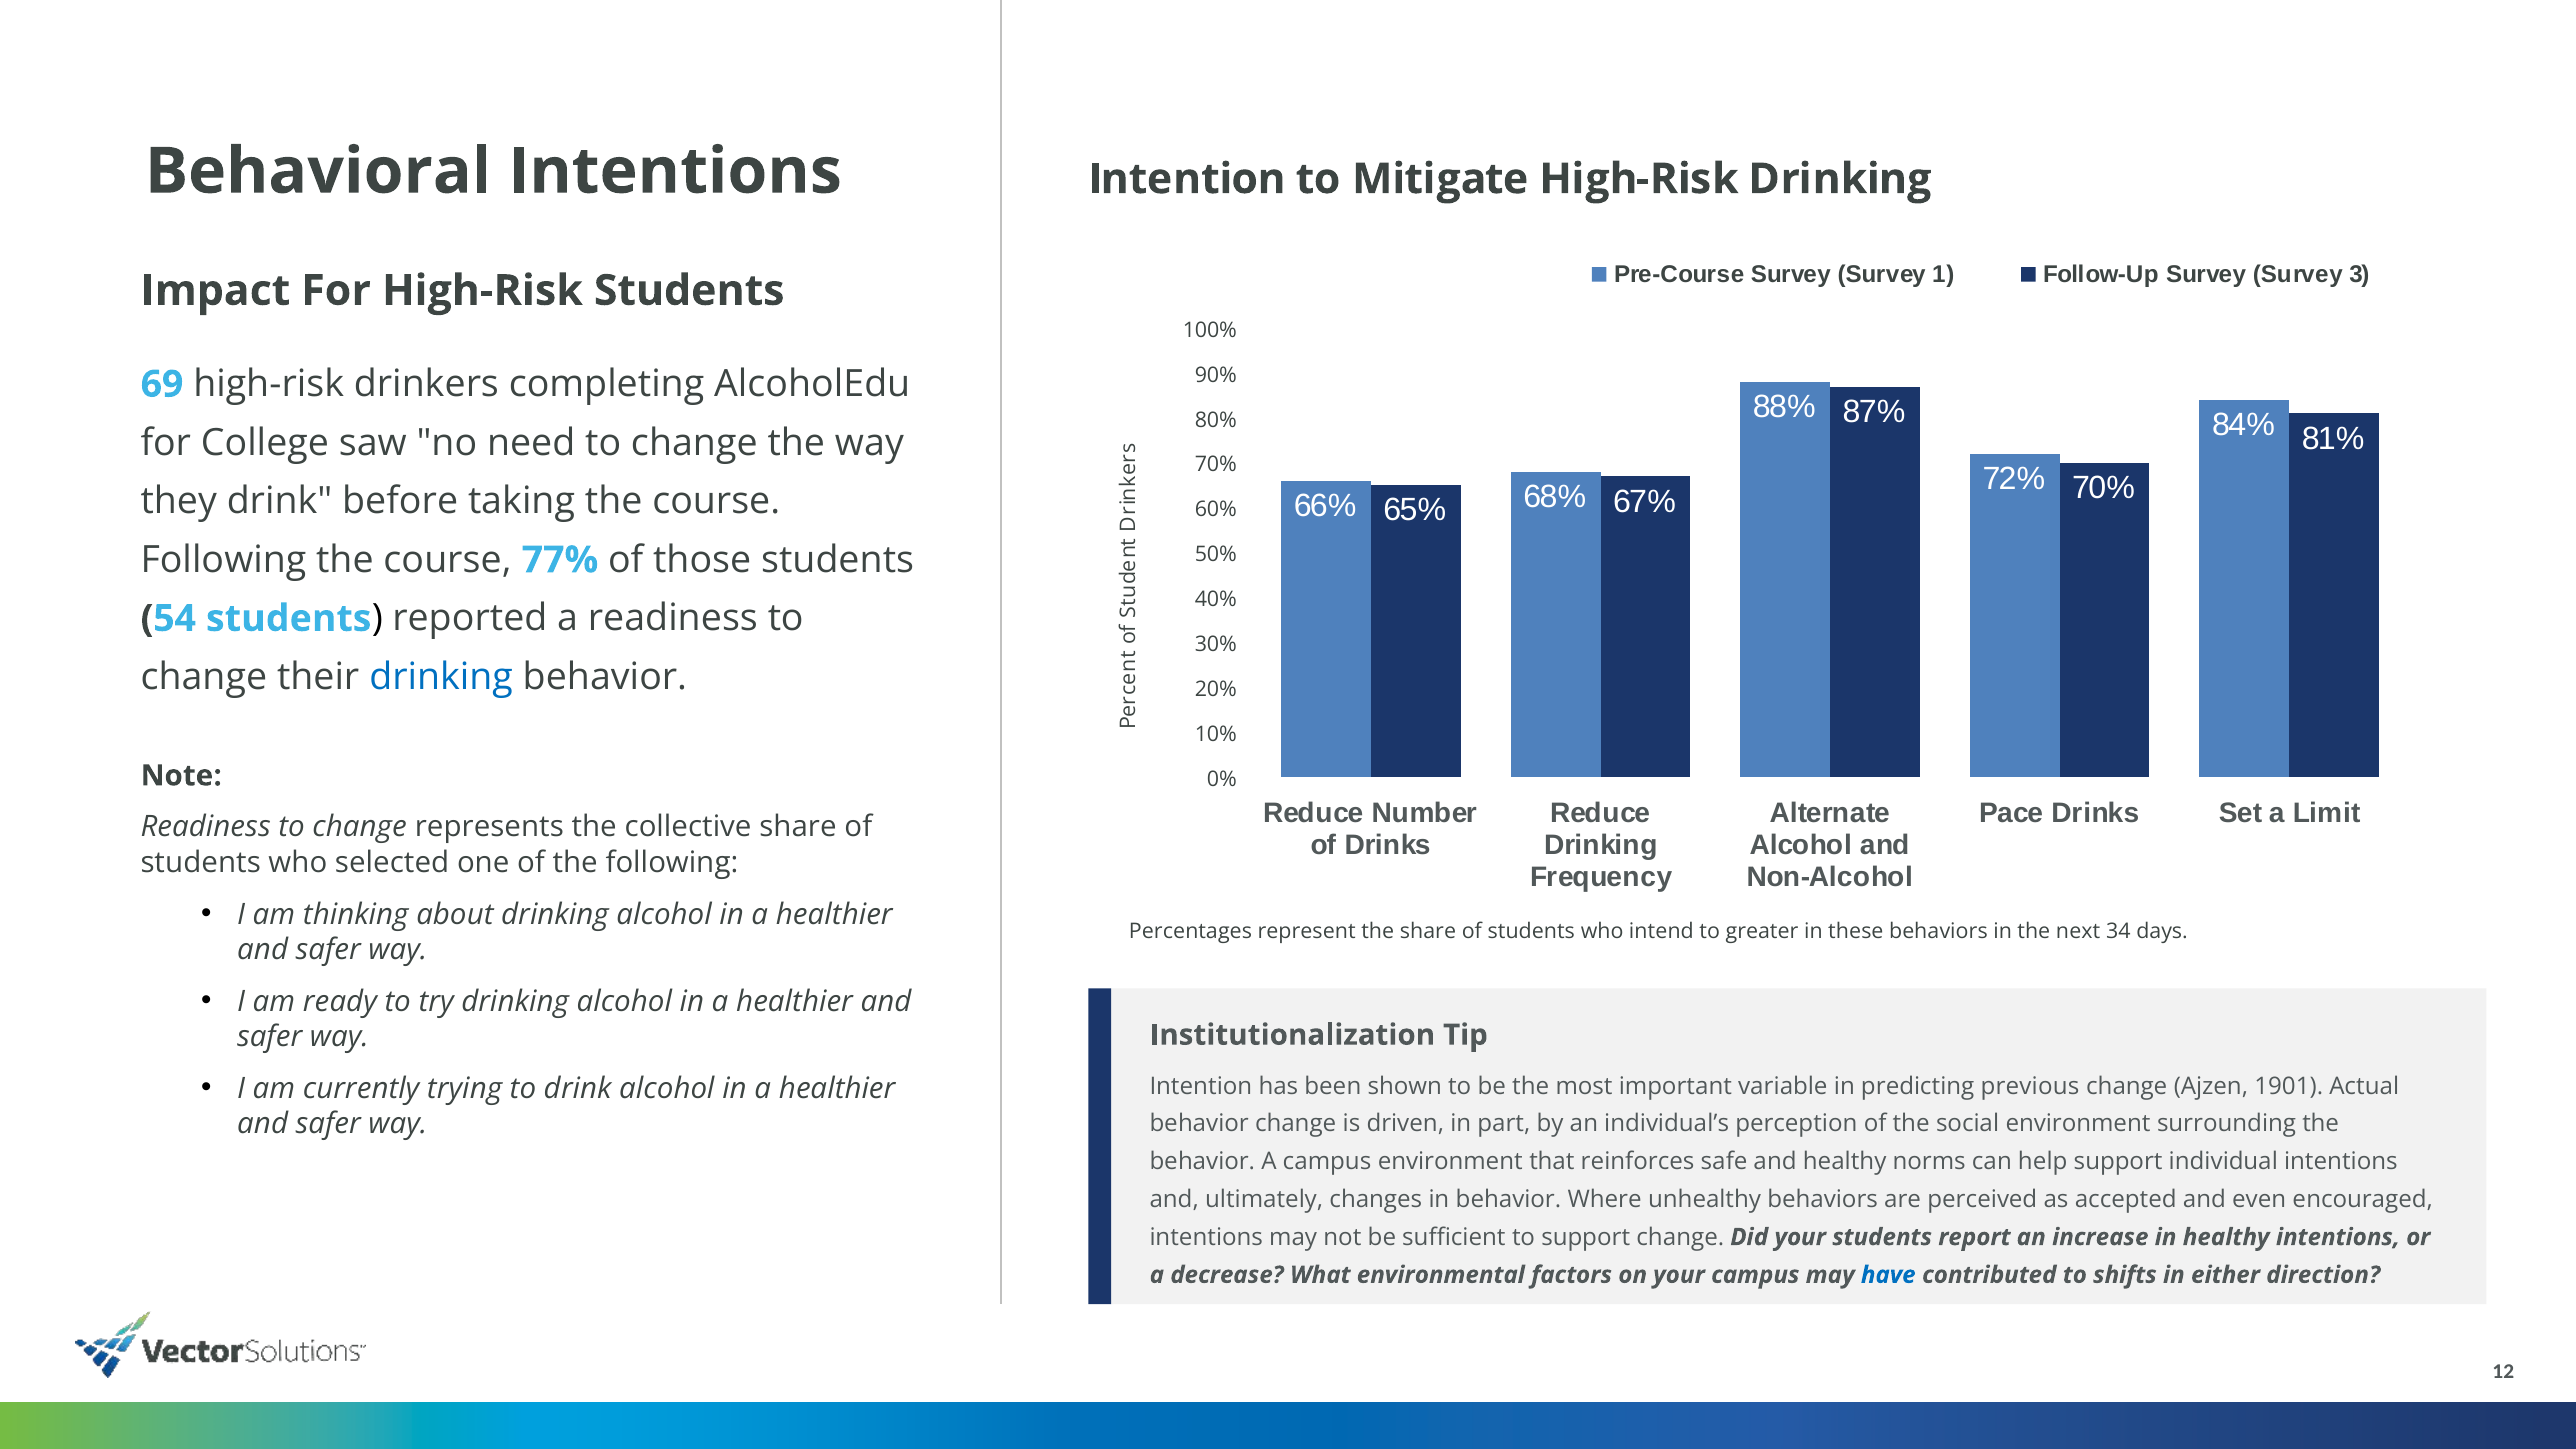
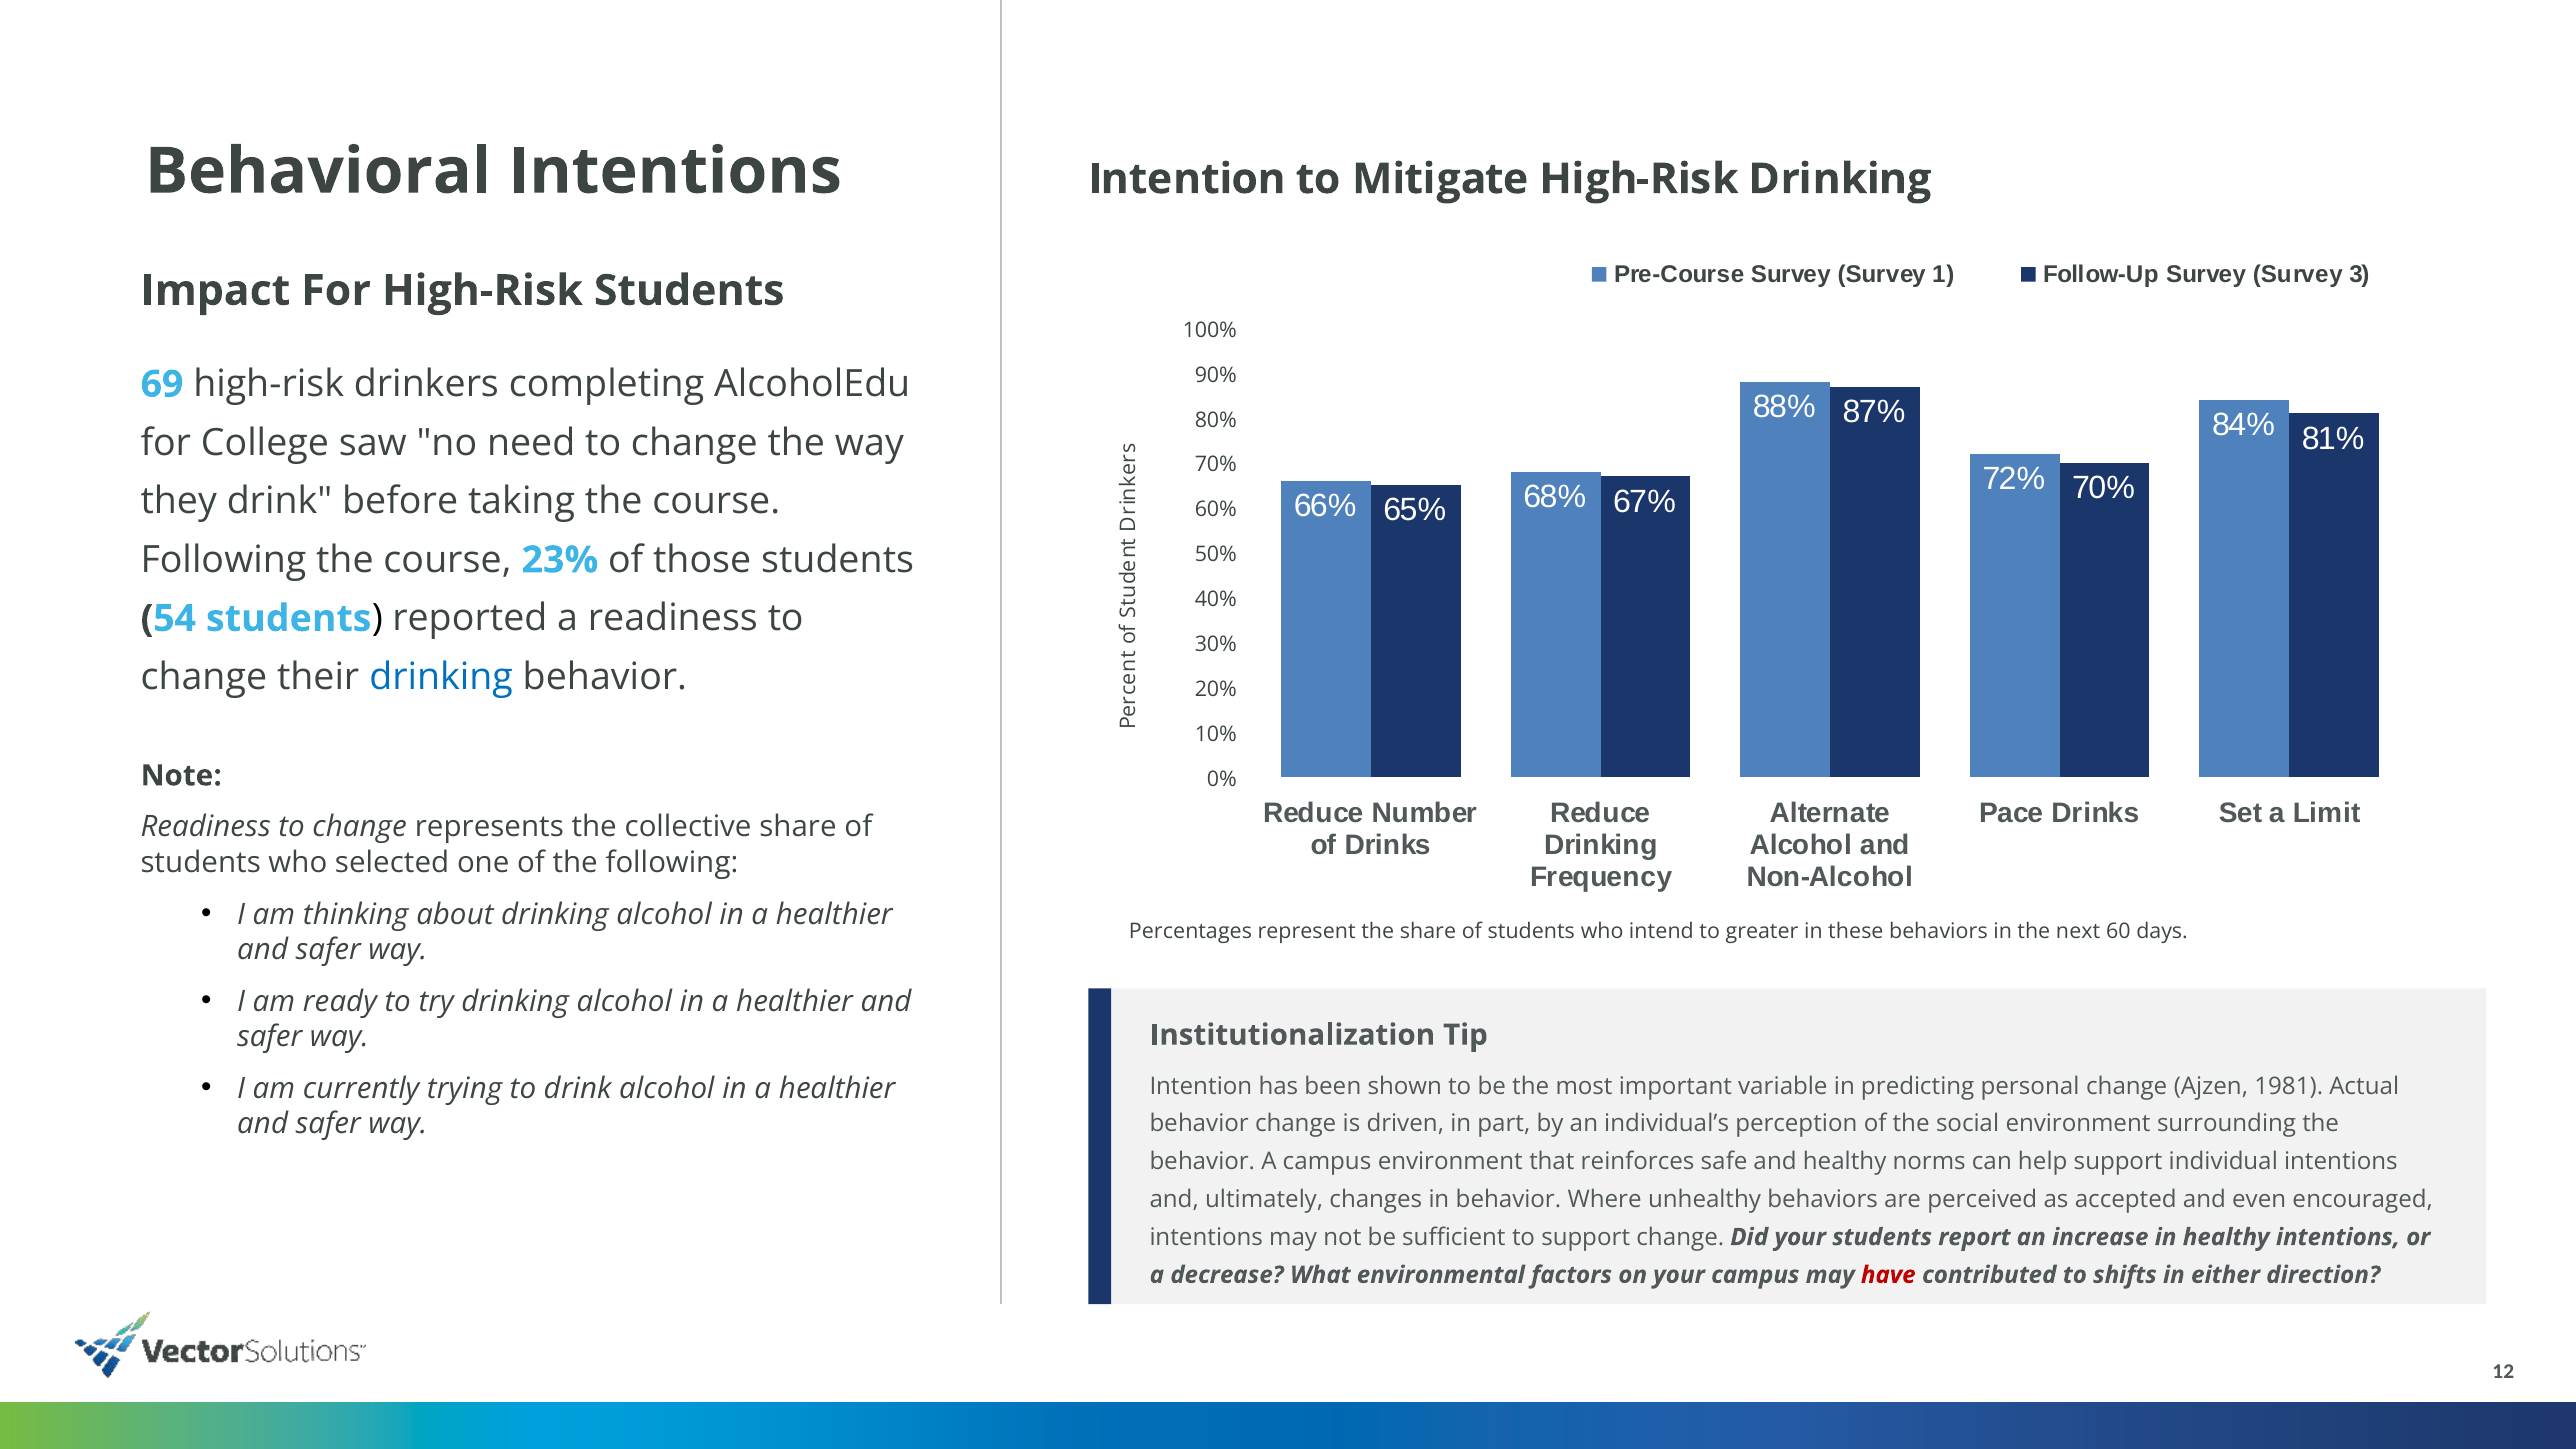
77%: 77% -> 23% (560, 560)
34: 34 -> 60 (2118, 932)
previous: previous -> personal (2030, 1086)
1901: 1901 -> 1981 (2289, 1086)
have colour: blue -> red (1888, 1275)
